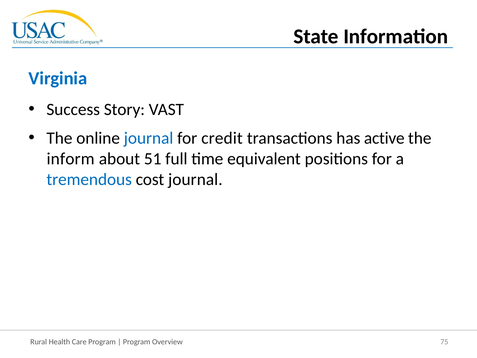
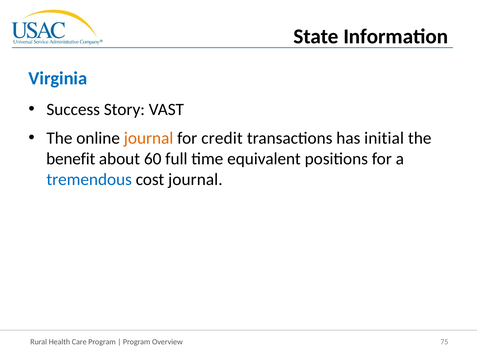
journal colour: blue -> orange (149, 138)
active: active -> initial (384, 138)
inform: inform -> benefit (71, 159)
51: 51 -> 60 (153, 159)
